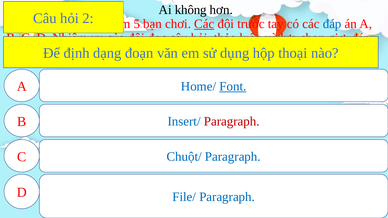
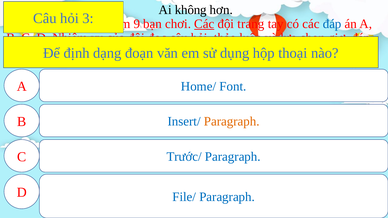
2: 2 -> 3 (88, 18)
5: 5 -> 9 (137, 24)
trước: trước -> trang (251, 24)
Font underline: present -> none (233, 86)
Paragraph colour: red -> orange (232, 122)
Chuột/: Chuột/ -> Trước/ (184, 157)
